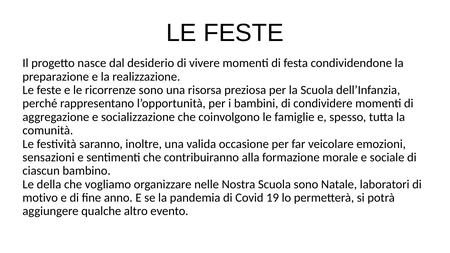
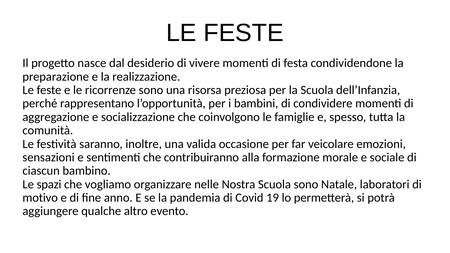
della: della -> spazi (49, 184)
